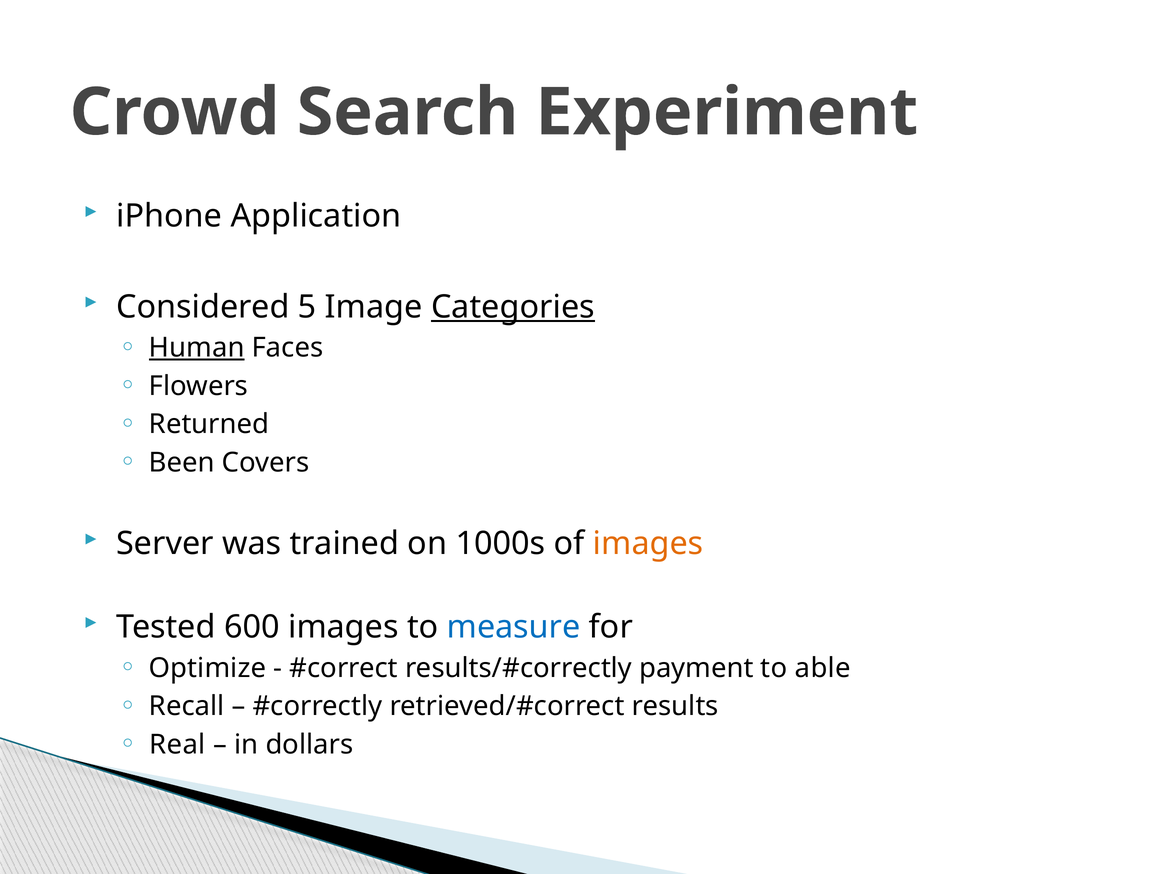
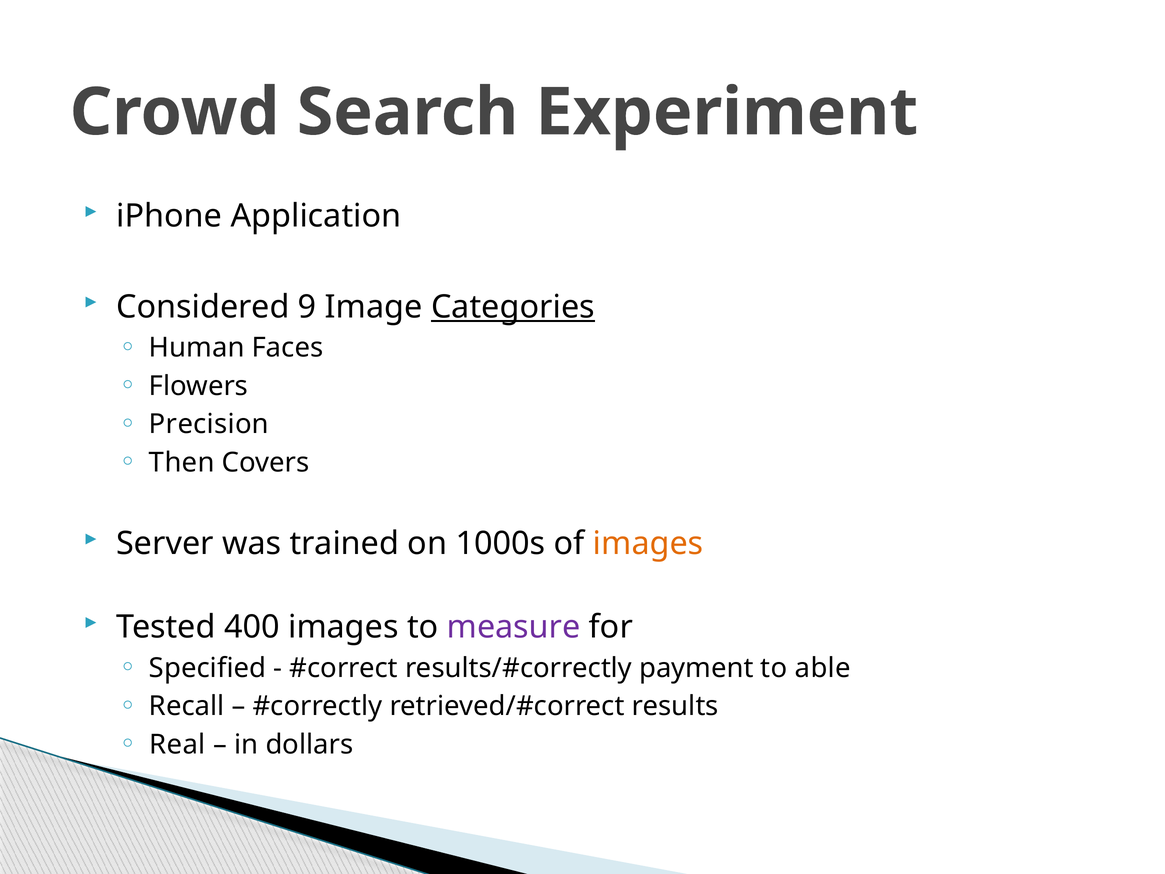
5: 5 -> 9 (307, 307)
Human underline: present -> none (197, 348)
Returned: Returned -> Precision (209, 424)
Been: Been -> Then (182, 462)
600: 600 -> 400 (252, 627)
measure colour: blue -> purple (514, 627)
Optimize: Optimize -> Specified (208, 668)
